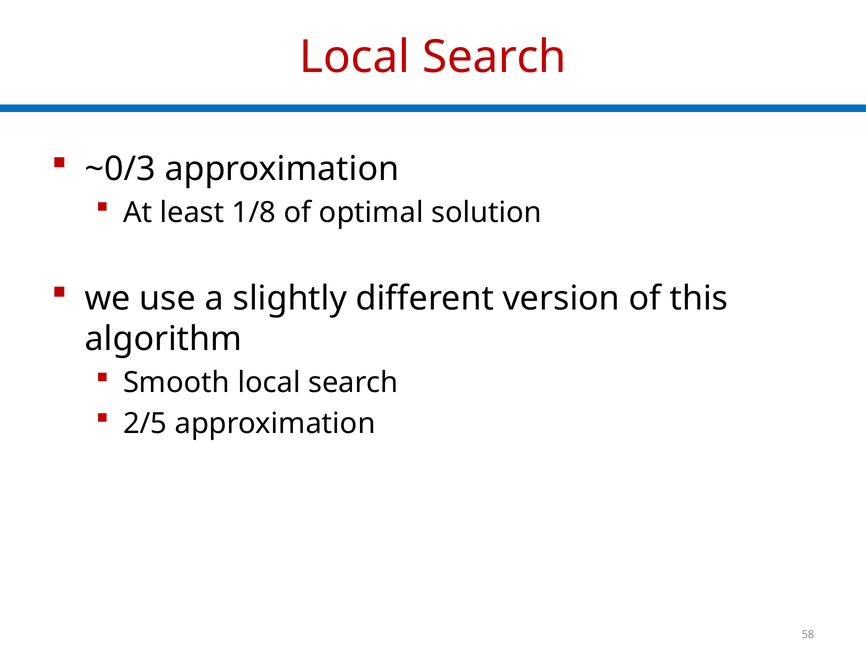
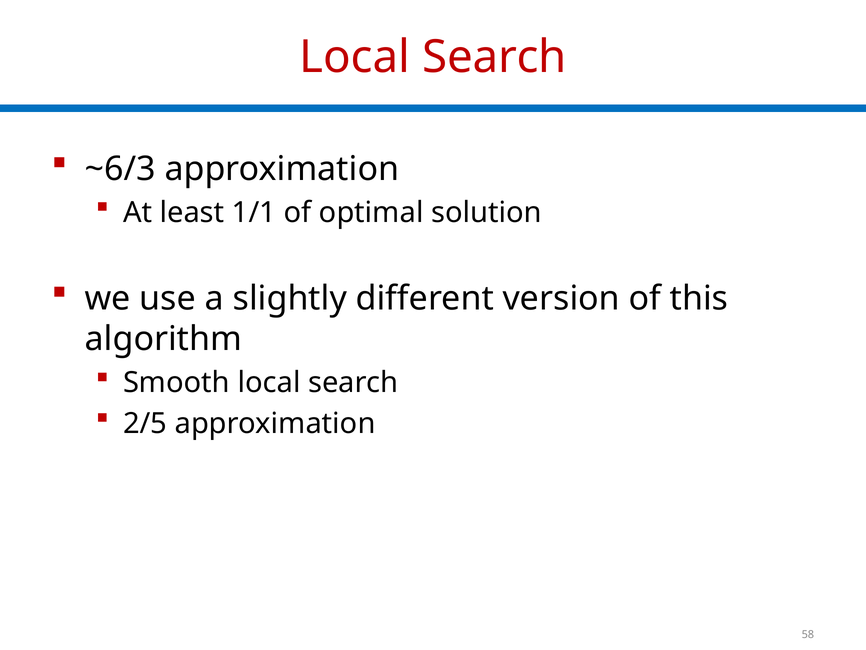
~0/3: ~0/3 -> ~6/3 (120, 169)
1/8: 1/8 -> 1/1 (254, 212)
